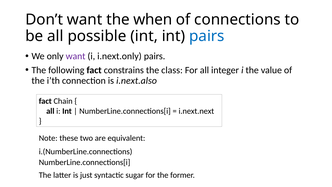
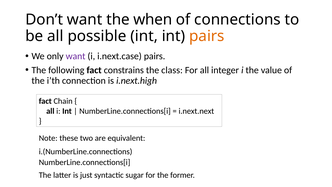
pairs colour: blue -> orange (207, 36)
i.next.only: i.next.only -> i.next.case (119, 56)
i.next.also: i.next.also -> i.next.high (137, 81)
